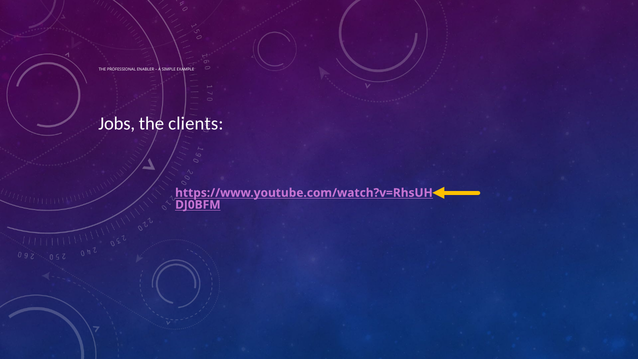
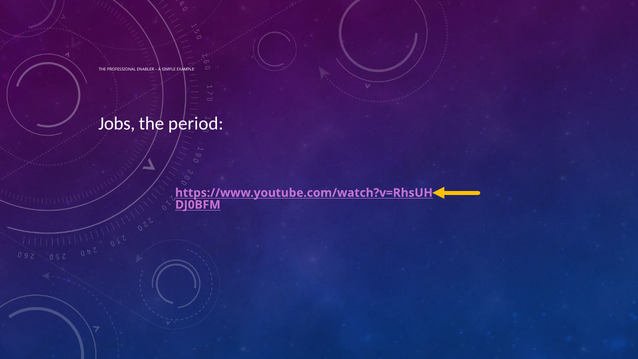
clients: clients -> period (196, 123)
